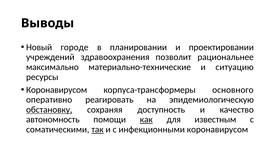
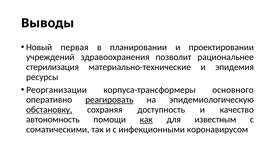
городе: городе -> первая (75, 47)
максимально: максимально -> стерилизация (52, 67)
ситуацию: ситуацию -> эпидемия (235, 67)
Коронавирусом: Коронавирусом -> Реорганизации (57, 90)
реагировать underline: none -> present (109, 100)
так underline: present -> none (97, 129)
